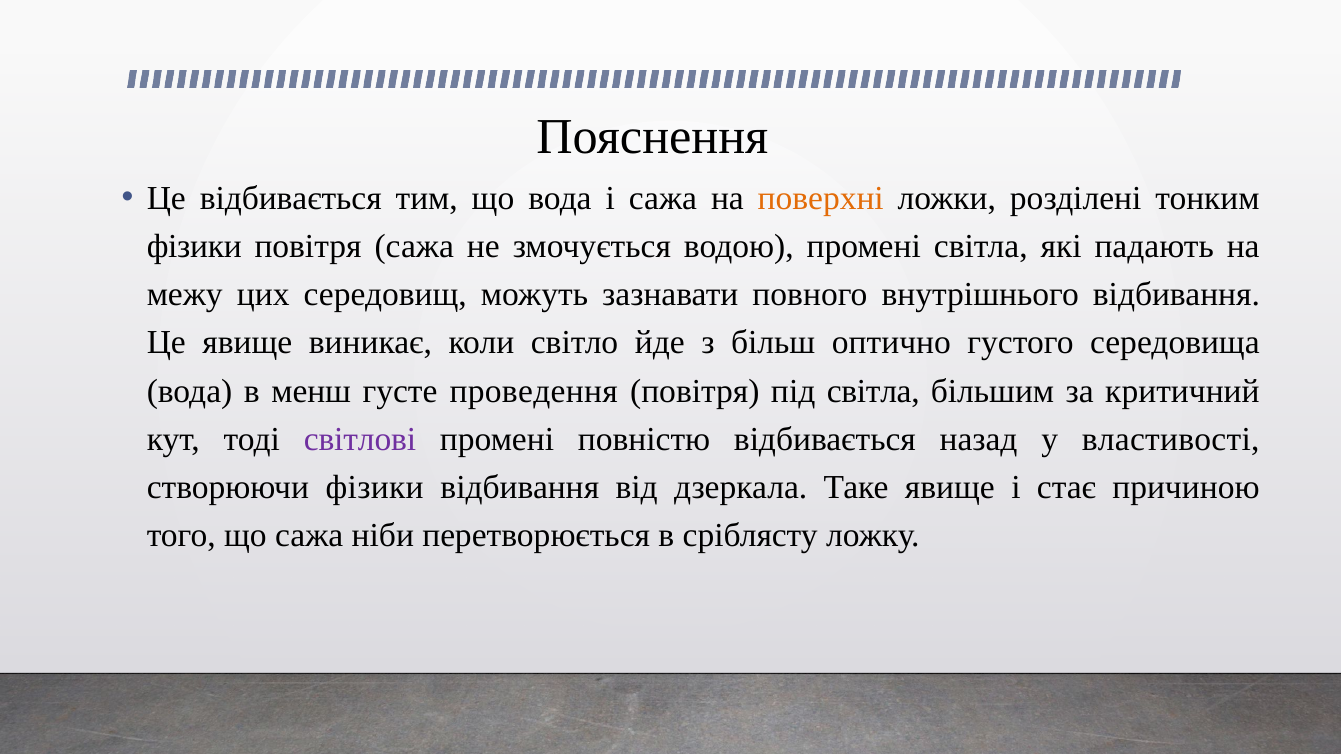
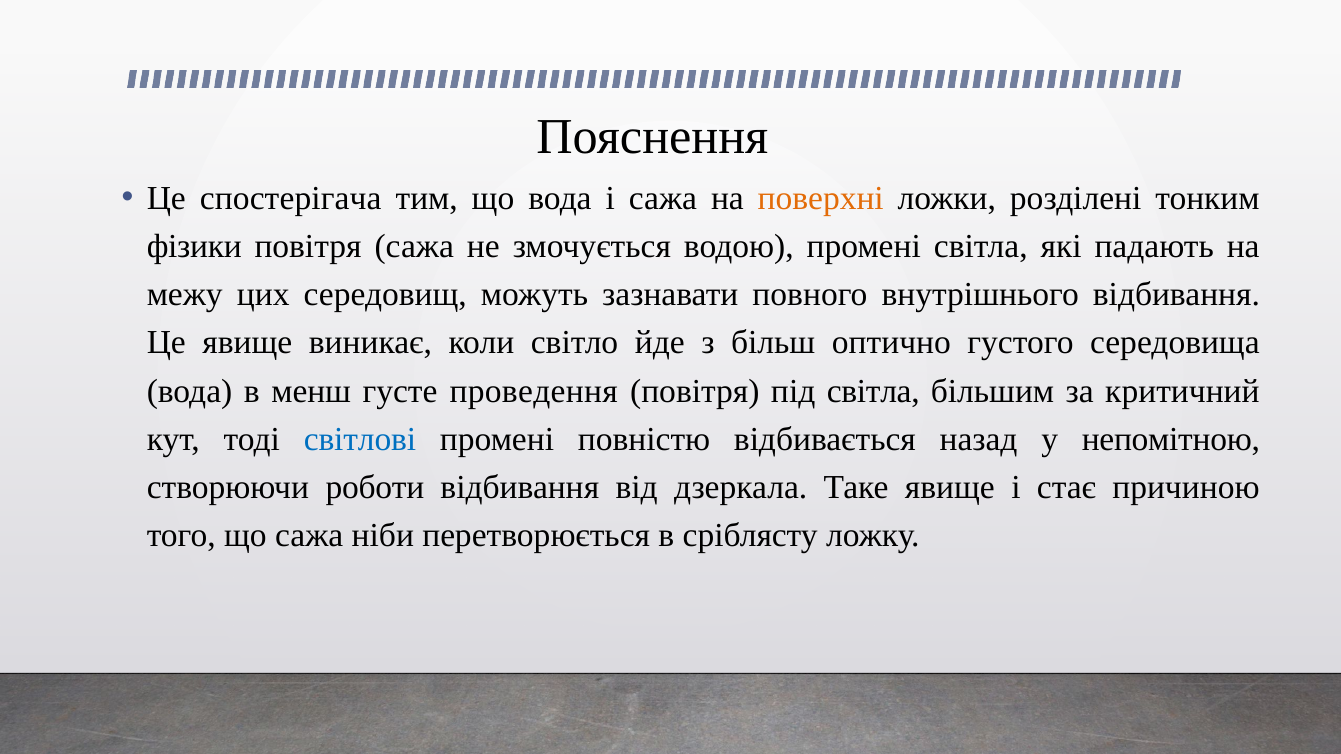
Це відбивається: відбивається -> спостерігача (291, 198)
світлові colour: purple -> blue (360, 439)
властивості: властивості -> непомітною (1171, 439)
створюючи фізики: фізики -> роботи (375, 488)
